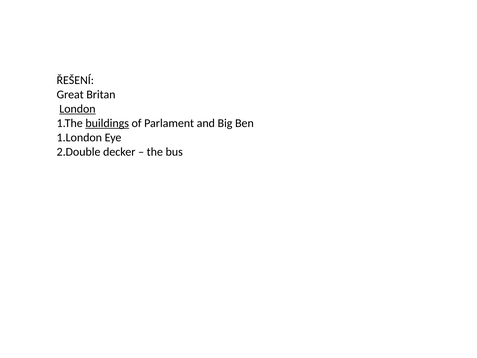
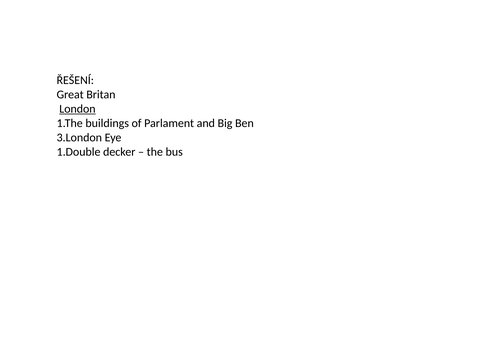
buildings underline: present -> none (107, 123)
1.London: 1.London -> 3.London (79, 137)
2.Double: 2.Double -> 1.Double (79, 152)
